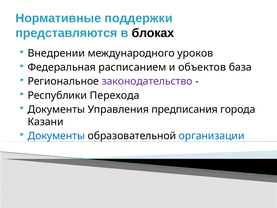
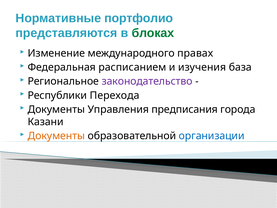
поддержки: поддержки -> портфолио (139, 18)
блоках colour: black -> green (153, 33)
Внедрении: Внедрении -> Изменение (56, 53)
уроков: уроков -> правах (195, 53)
объектов: объектов -> изучения (202, 67)
Документы colour: blue -> orange (56, 136)
